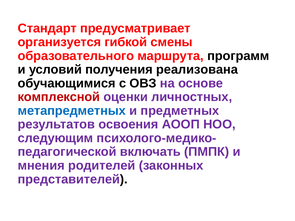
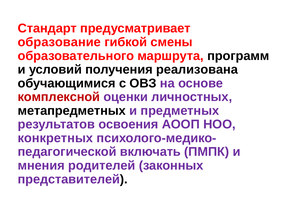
организуется: организуется -> образование (59, 42)
метапредметных colour: blue -> black (72, 111)
следующим: следующим -> конкретных (55, 138)
